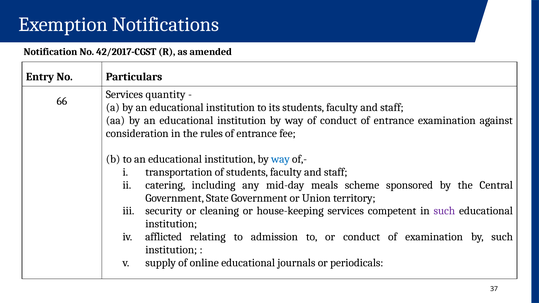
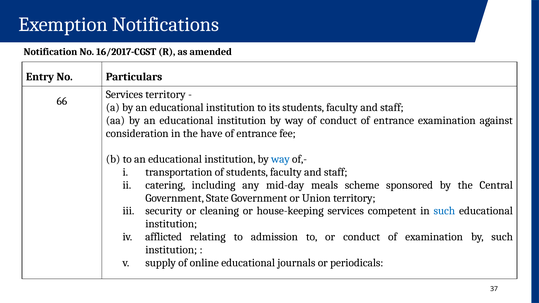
42/2017-CGST: 42/2017-CGST -> 16/2017-CGST (126, 52)
Services quantity: quantity -> territory (165, 95)
rules: rules -> have (211, 133)
such colour: purple -> blue (444, 211)
